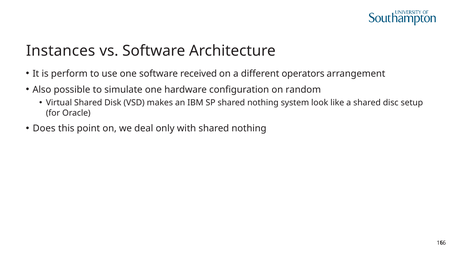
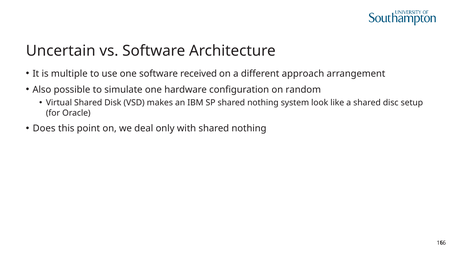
Instances: Instances -> Uncertain (61, 51)
perform: perform -> multiple (69, 74)
operators: operators -> approach (303, 74)
